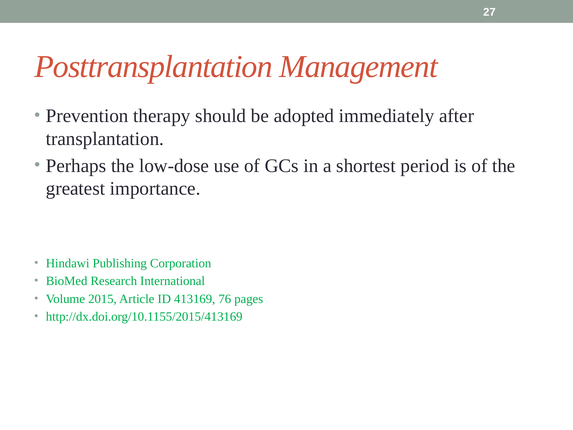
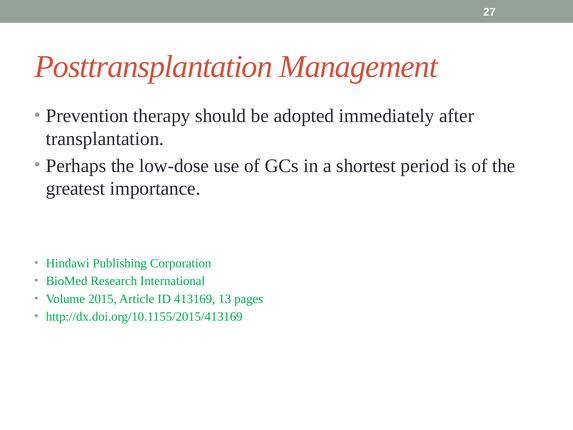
76: 76 -> 13 (225, 299)
